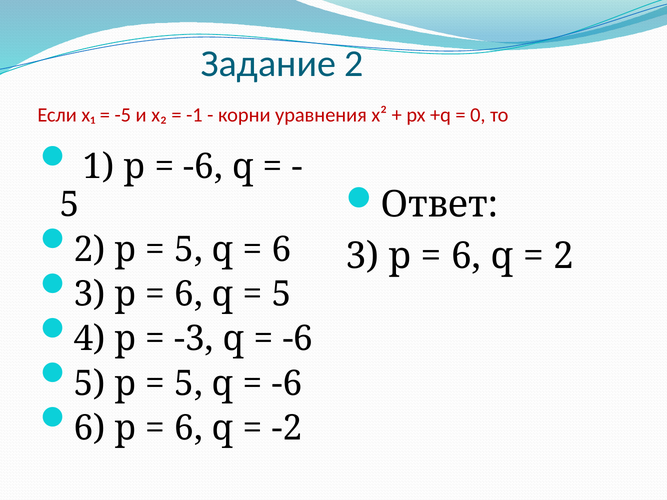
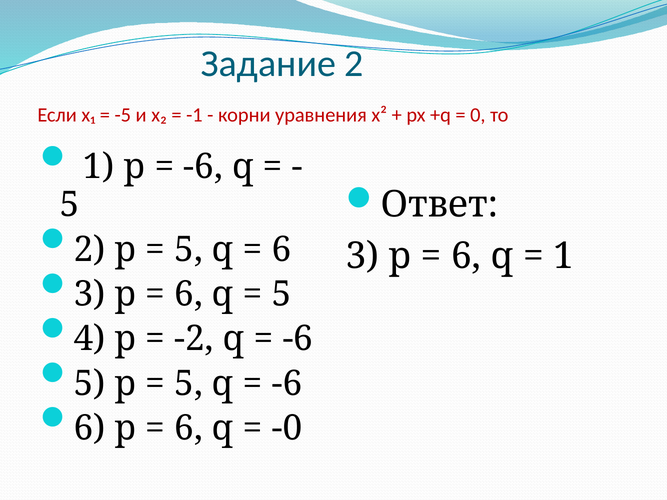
2: 2 -> 1 (564, 256)
-3: -3 -> -2 (194, 339)
-2: -2 -> -0 (287, 428)
